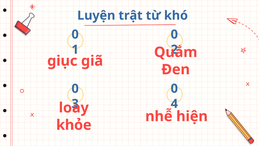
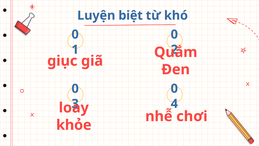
trật: trật -> biệt (131, 15)
hiện: hiện -> chơi (192, 116)
